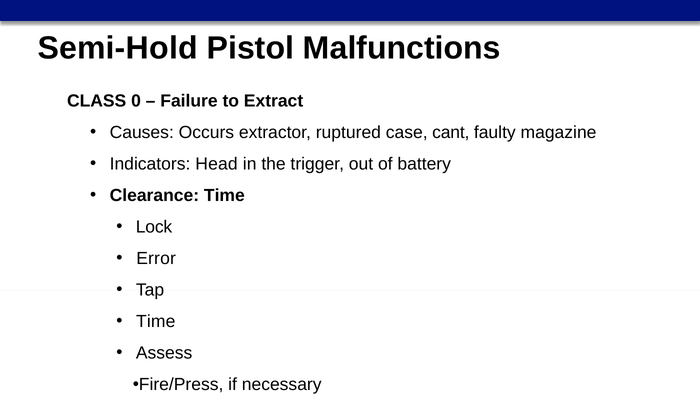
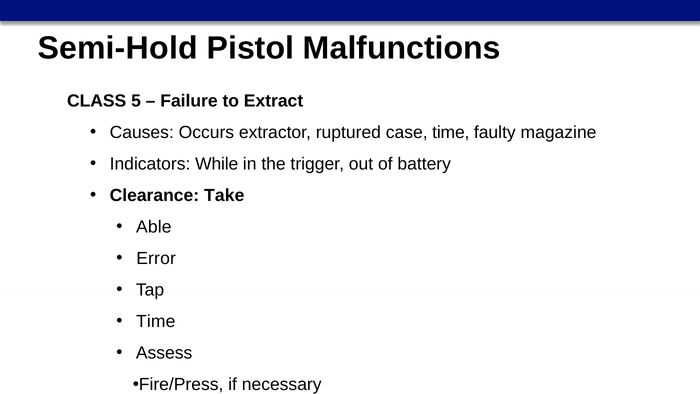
0: 0 -> 5 (136, 101)
case cant: cant -> time (451, 132)
Head: Head -> While (217, 164)
Clearance Time: Time -> Take (224, 195)
Lock: Lock -> Able (154, 227)
